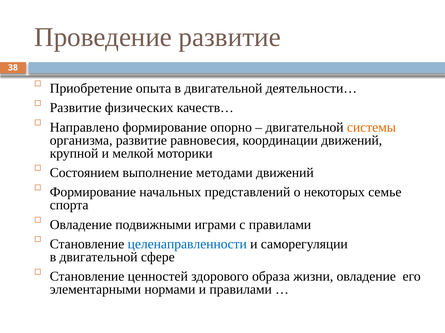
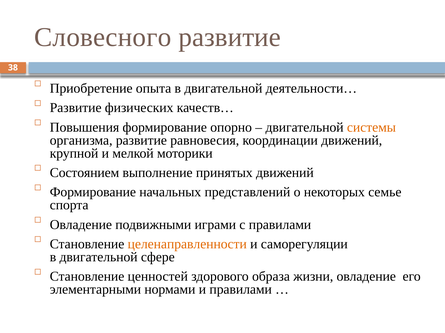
Проведение: Проведение -> Словесного (103, 37)
Направлено: Направлено -> Повышения (84, 128)
методами: методами -> принятых (224, 173)
целенаправленности colour: blue -> orange (187, 245)
